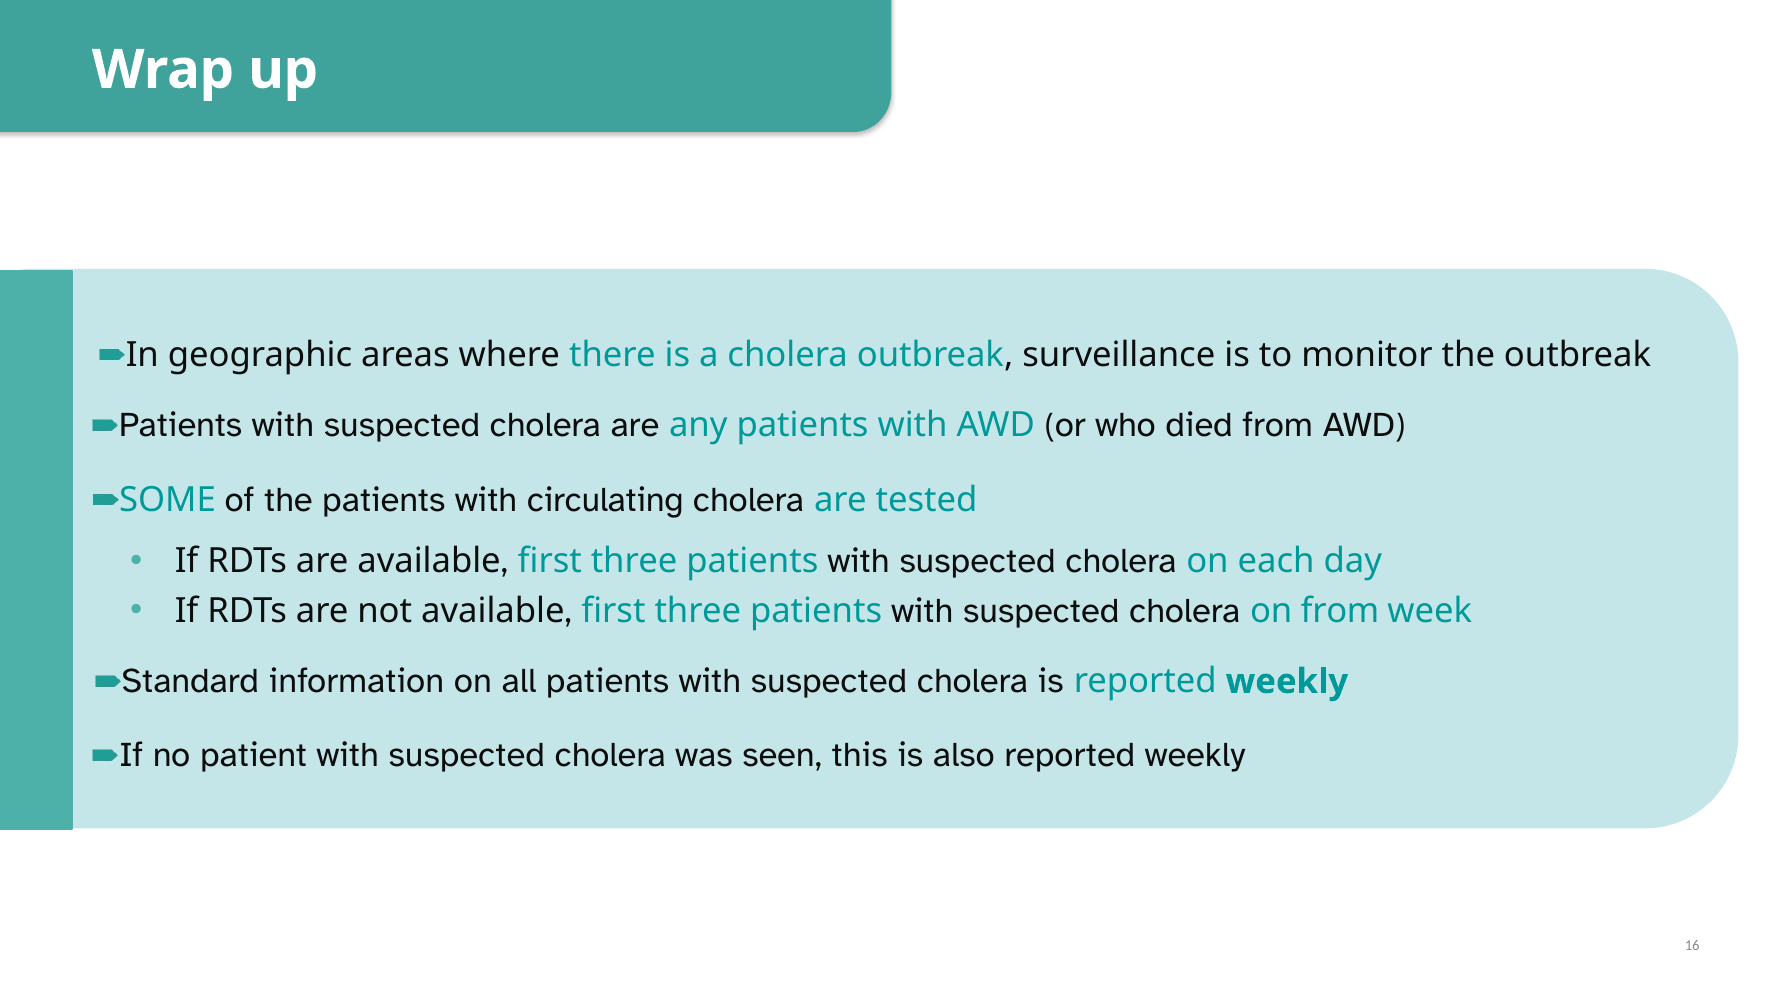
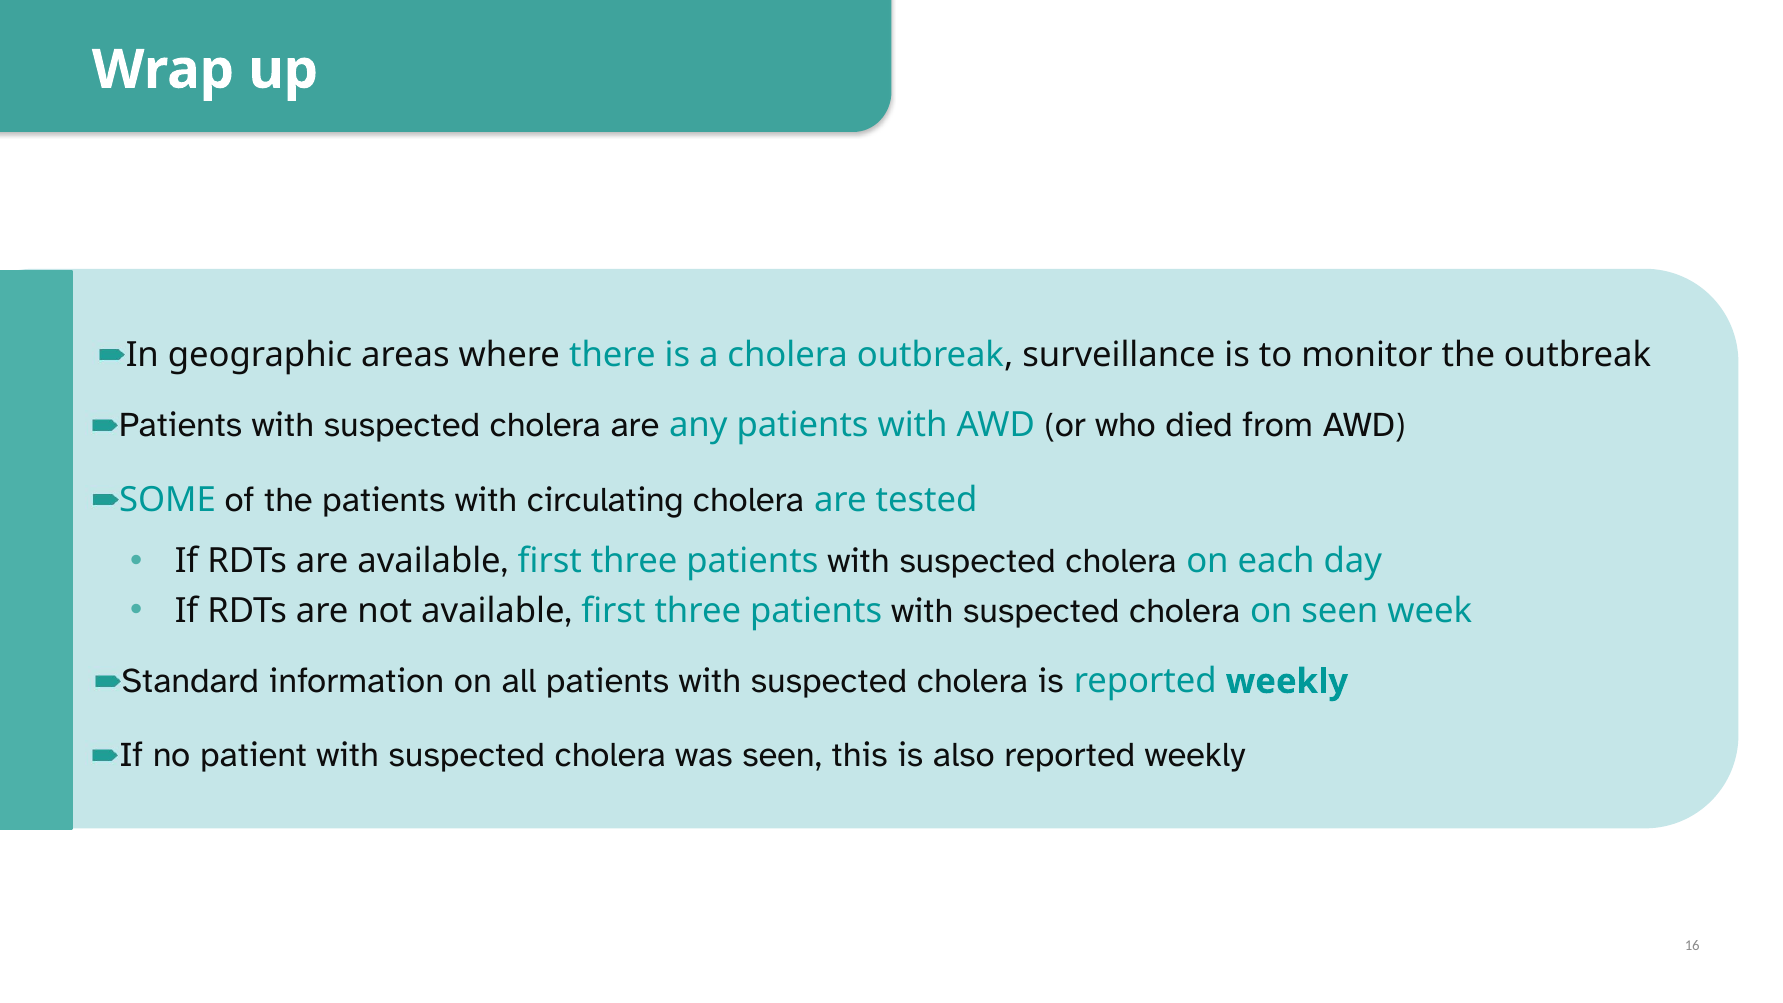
on from: from -> seen (1340, 611)
